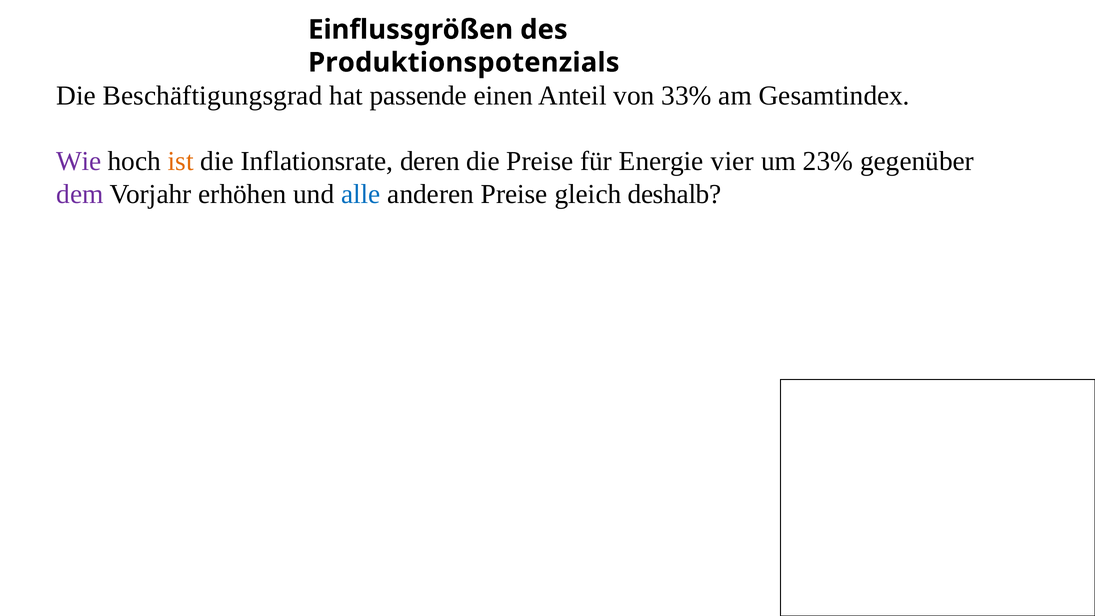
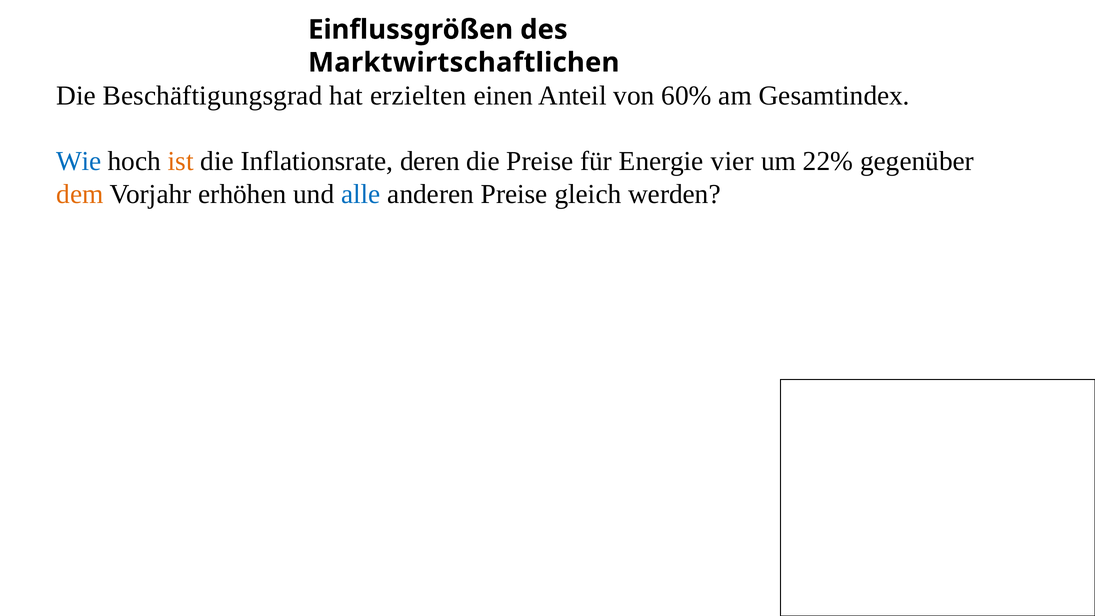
Produktionspotenzials: Produktionspotenzials -> Marktwirtschaftlichen (464, 63)
passende: passende -> erzielten (418, 96)
33%: 33% -> 60% (686, 96)
Wie colour: purple -> blue (79, 161)
23%: 23% -> 22% (828, 161)
dem colour: purple -> orange (80, 194)
deshalb: deshalb -> werden (674, 194)
